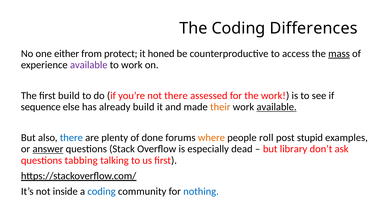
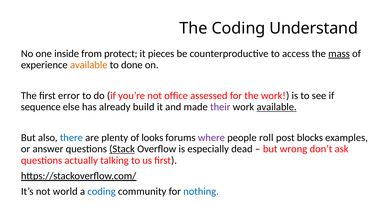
Differences: Differences -> Understand (314, 28)
either: either -> inside (67, 53)
honed: honed -> pieces (161, 53)
available colour: purple -> orange (89, 65)
to work: work -> done (132, 65)
first build: build -> error (69, 95)
not there: there -> office (176, 95)
their colour: orange -> purple (220, 107)
done: done -> looks (152, 137)
where colour: orange -> purple (211, 137)
stupid: stupid -> blocks (310, 137)
answer underline: present -> none (48, 149)
Stack underline: none -> present (122, 149)
library: library -> wrong (294, 149)
tabbing: tabbing -> actually (81, 160)
inside: inside -> world (65, 191)
